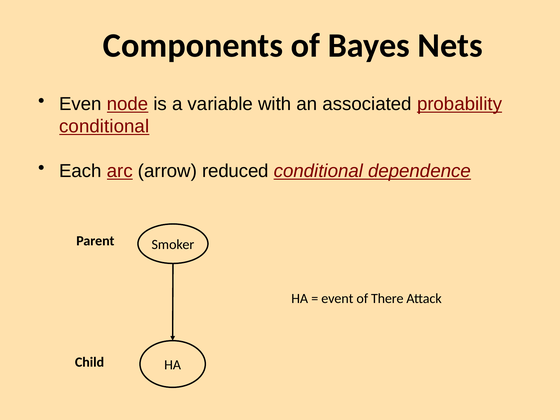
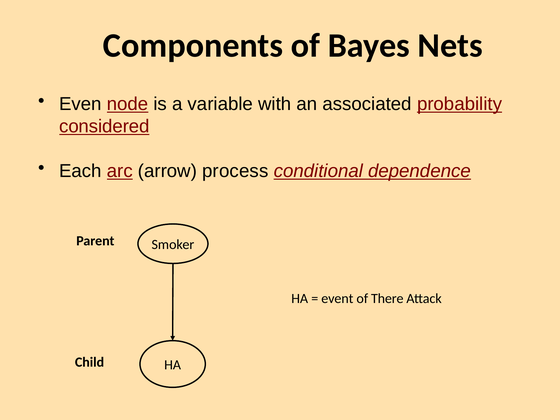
conditional: conditional -> considered (104, 126)
reduced: reduced -> process (235, 171)
